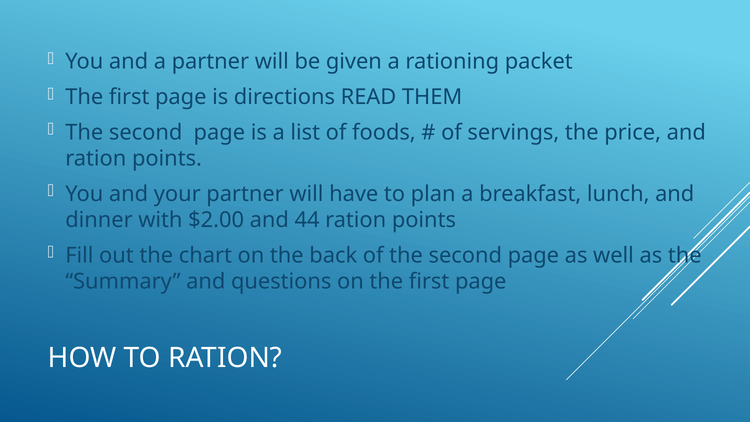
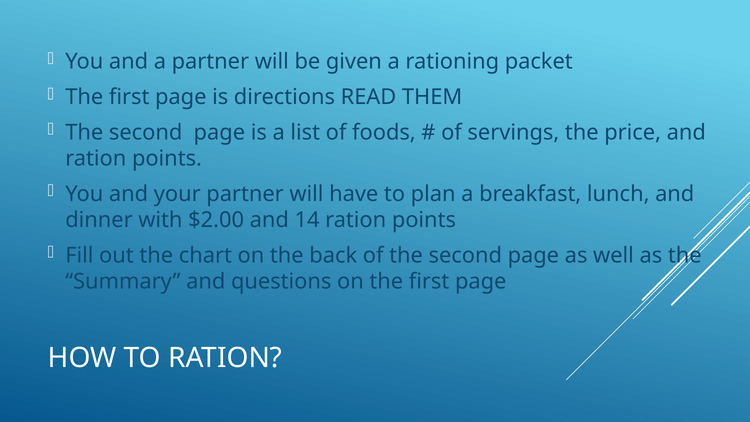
44: 44 -> 14 (307, 220)
